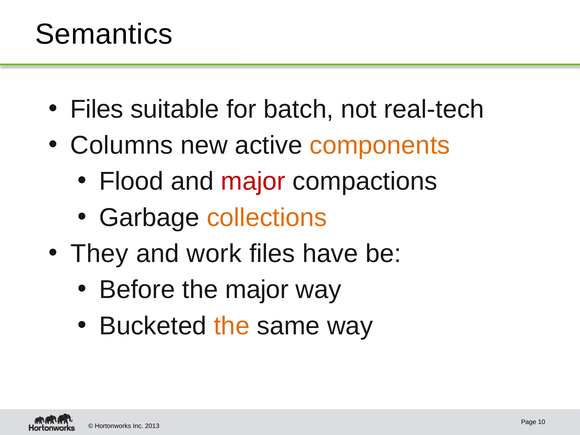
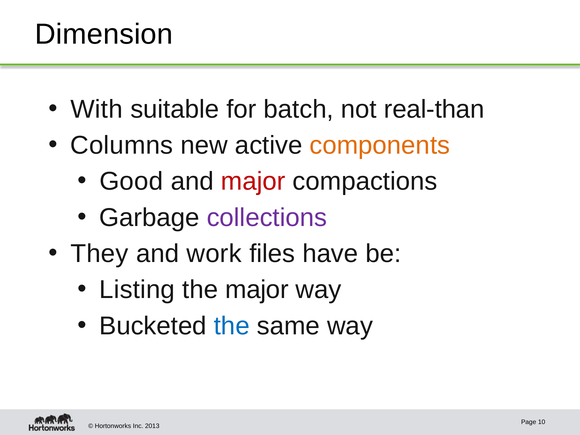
Semantics: Semantics -> Dimension (104, 34)
Files: Files -> With (97, 109)
real-tech: real-tech -> real-than (434, 109)
Flood: Flood -> Good (131, 181)
collections colour: orange -> purple (267, 218)
Before: Before -> Listing (137, 290)
the colour: orange -> blue (232, 326)
